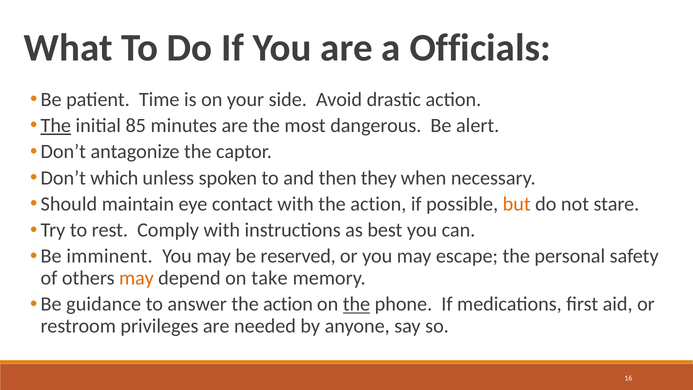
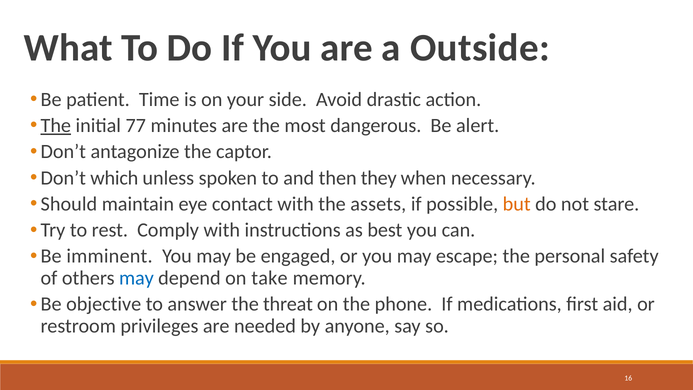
Officials: Officials -> Outside (480, 48)
85: 85 -> 77 (136, 125)
with the action: action -> assets (378, 204)
reserved: reserved -> engaged (298, 256)
may colour: orange -> blue (136, 278)
guidance: guidance -> objective (104, 304)
answer the action: action -> threat (288, 304)
the underline: present -> none (356, 304)
